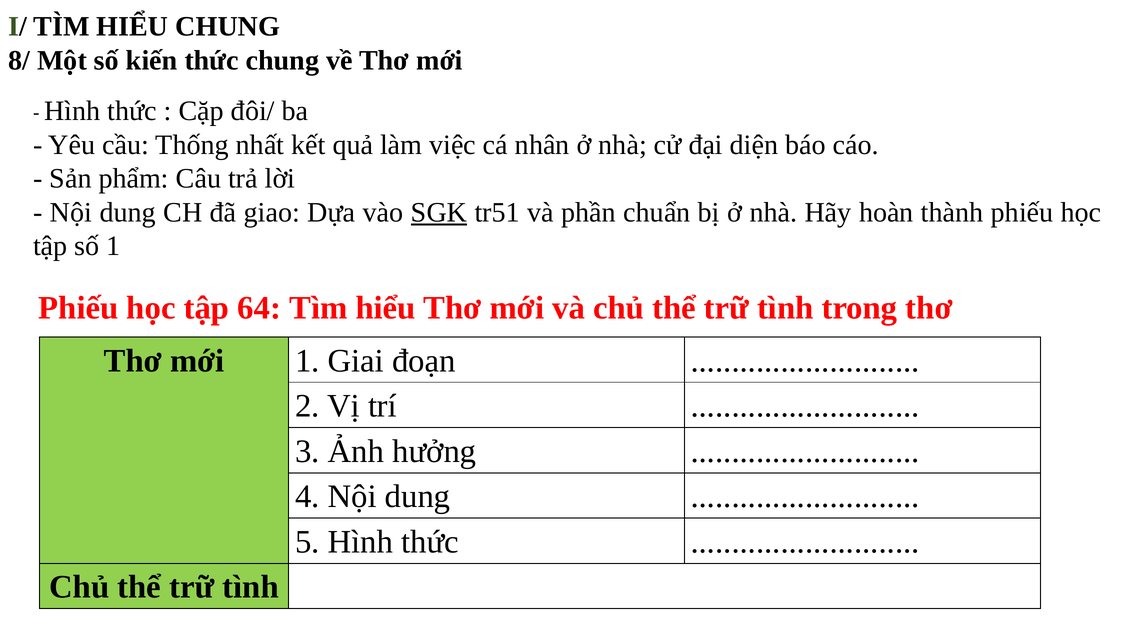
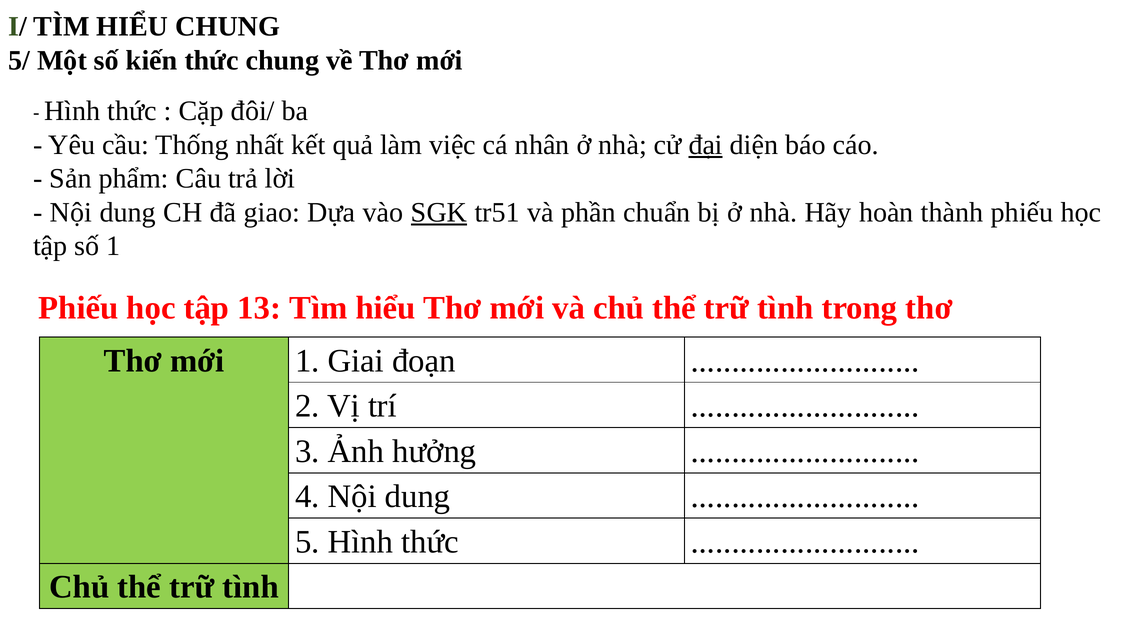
8/: 8/ -> 5/ (19, 60)
đại underline: none -> present (706, 145)
64: 64 -> 13 (259, 308)
